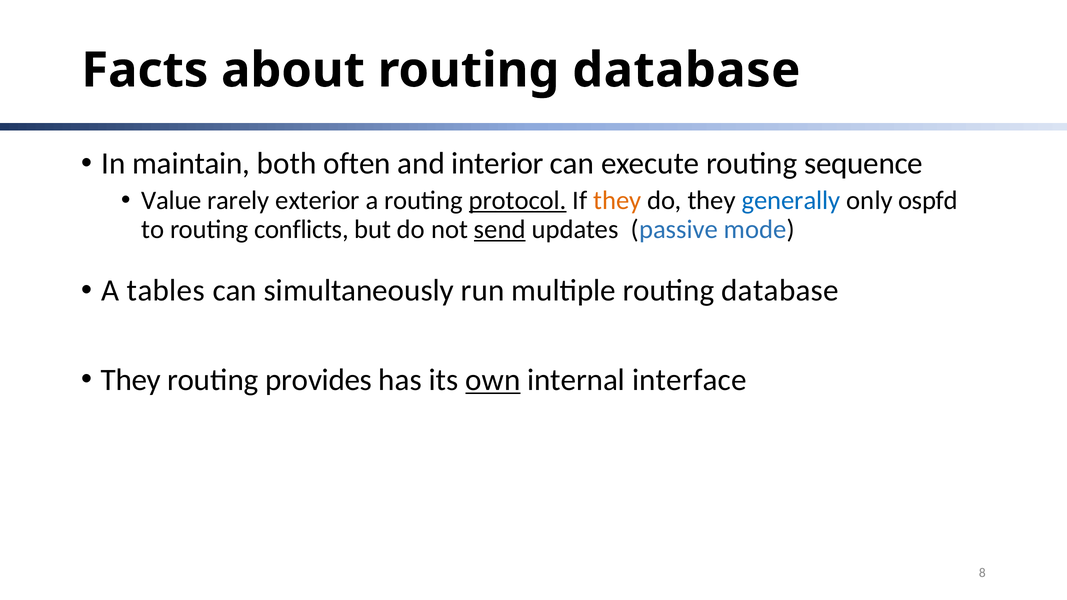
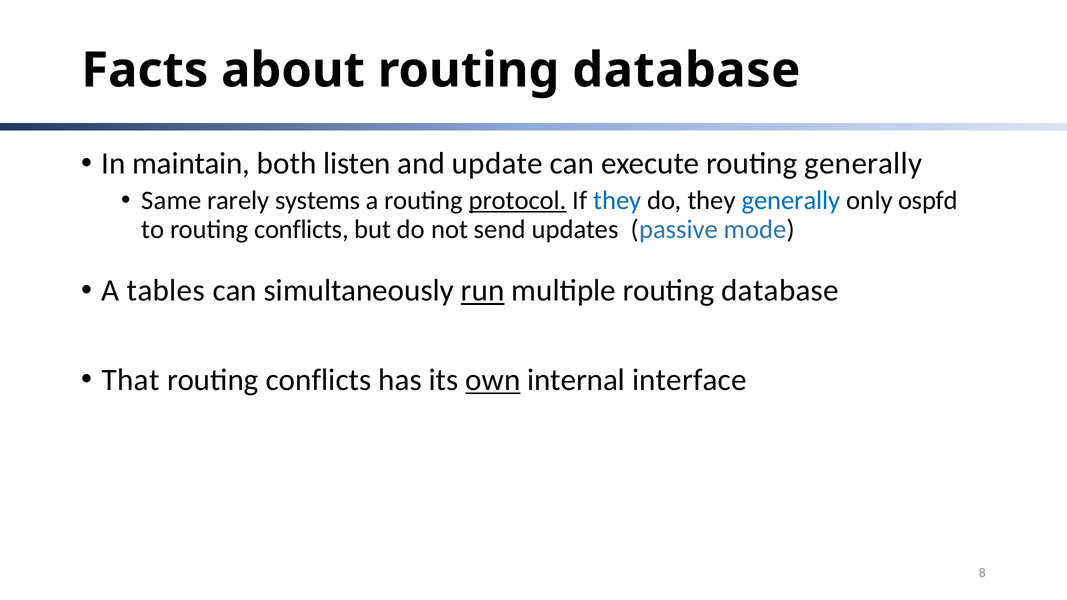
often: often -> listen (357, 164)
interior: interior -> update (497, 164)
routing sequence: sequence -> generally (863, 164)
Value: Value -> Same (171, 201)
exterior: exterior -> systems (318, 201)
they colour: orange -> blue (617, 201)
send underline: present -> none (500, 229)
run underline: none -> present (483, 291)
They: They -> That (131, 380)
provides: provides -> conflicts (318, 380)
